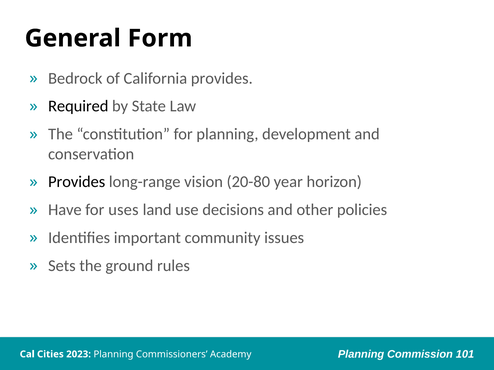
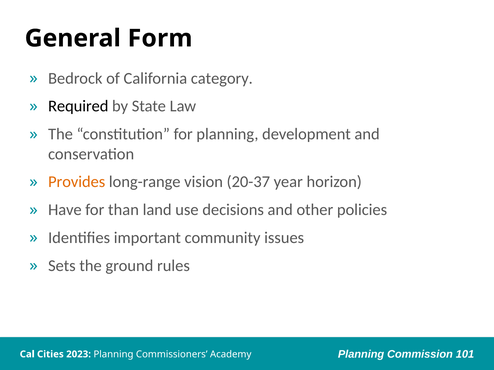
California provides: provides -> category (222, 78)
Provides colour: black -> orange (77, 182)
20-80: 20-80 -> 20-37 (248, 182)
uses: uses -> than (123, 210)
